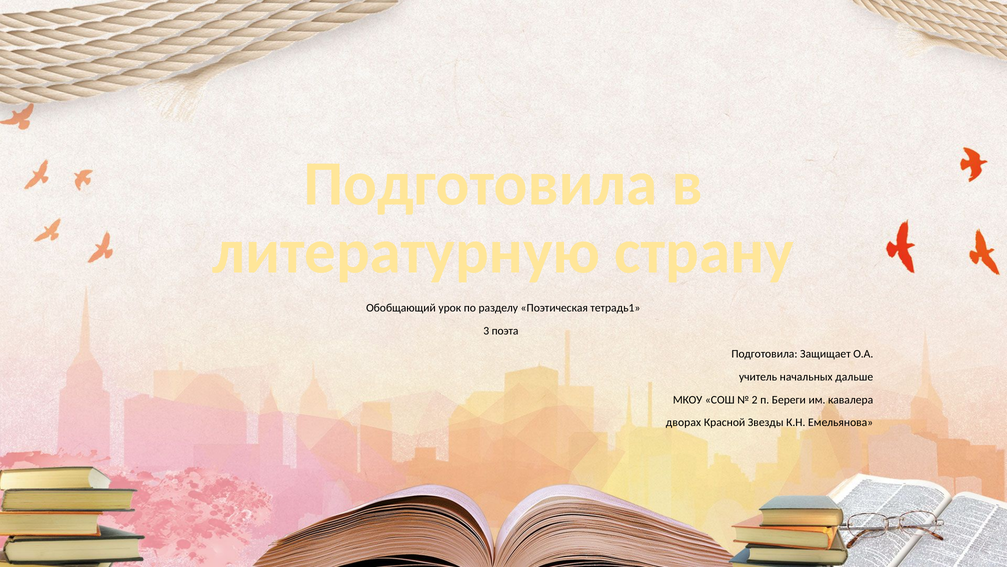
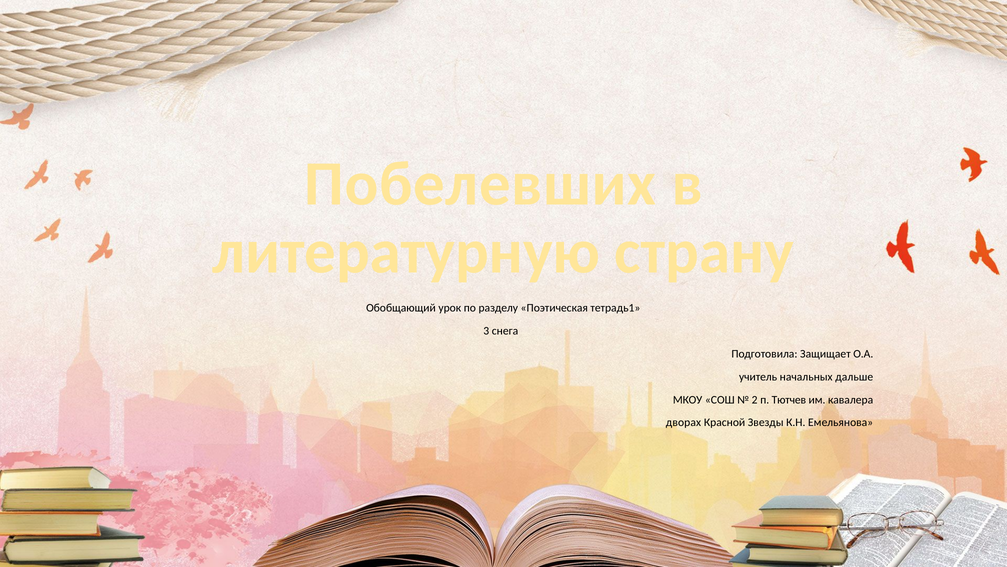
Подготовила: Подготовила -> Побелевших (480, 184)
поэта: поэта -> снега (505, 330)
Береги: Береги -> Тютчев (789, 399)
